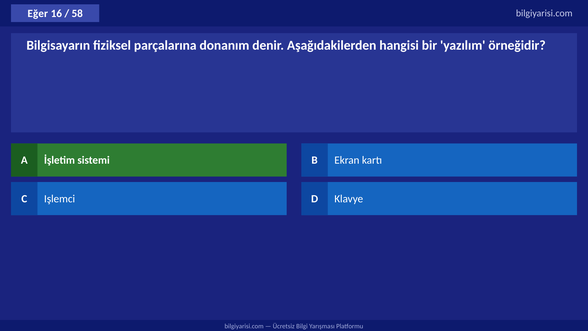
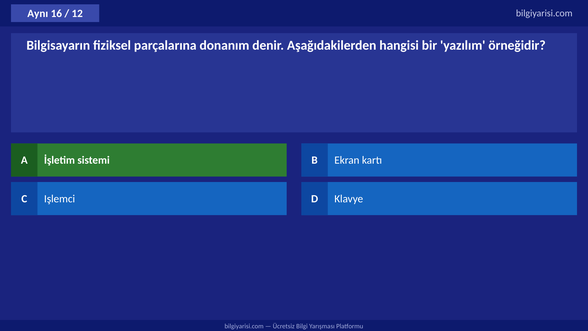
Eğer: Eğer -> Aynı (38, 13)
58: 58 -> 12 (77, 13)
